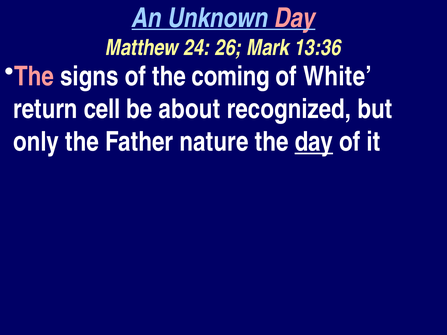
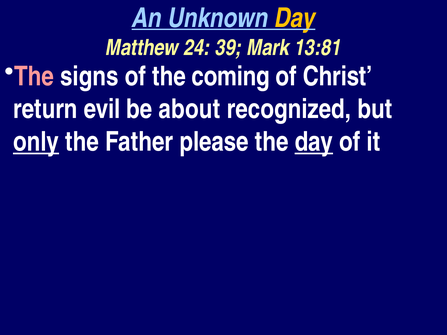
Day colour: pink -> yellow (295, 18)
26: 26 -> 39 (228, 48)
13:36: 13:36 -> 13:81 (318, 48)
White: White -> Christ (338, 76)
cell: cell -> evil (102, 109)
only underline: none -> present (36, 142)
nature: nature -> please (214, 142)
